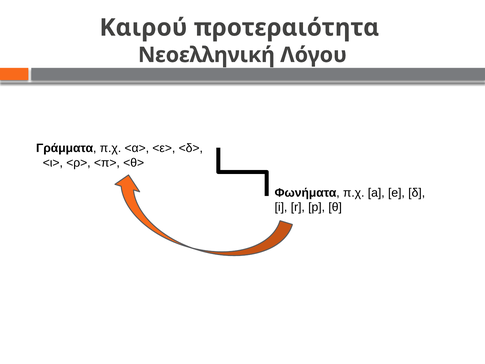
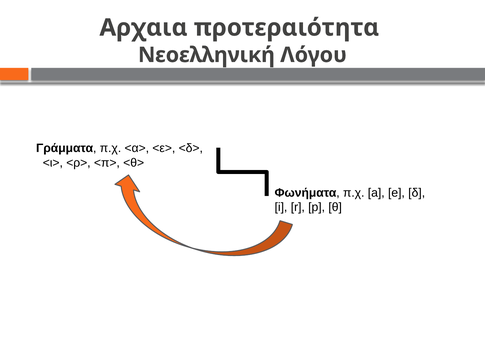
Καιρού: Καιρού -> Αρχαια (143, 28)
